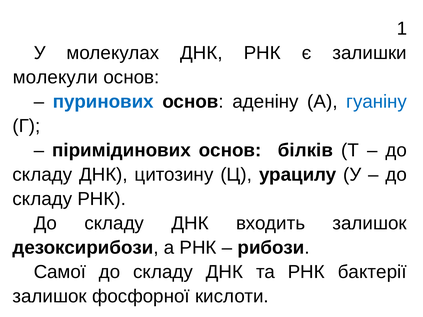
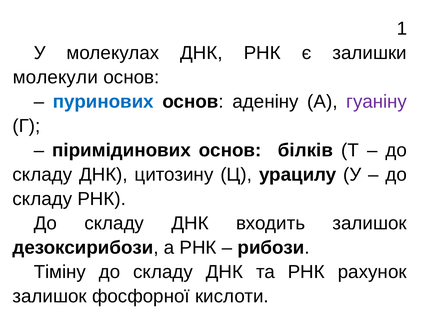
гуаніну colour: blue -> purple (377, 102)
Самої: Самої -> Тіміну (60, 272)
бактерії: бактерії -> рахунок (372, 272)
